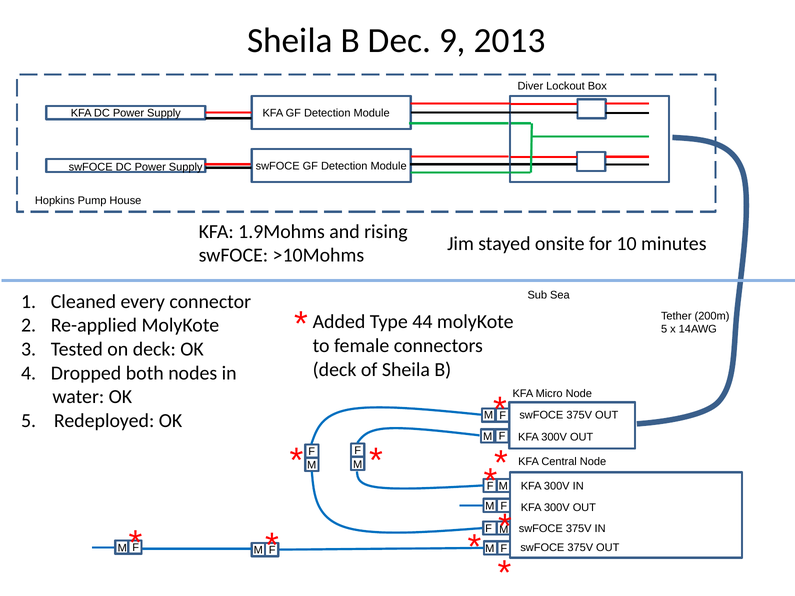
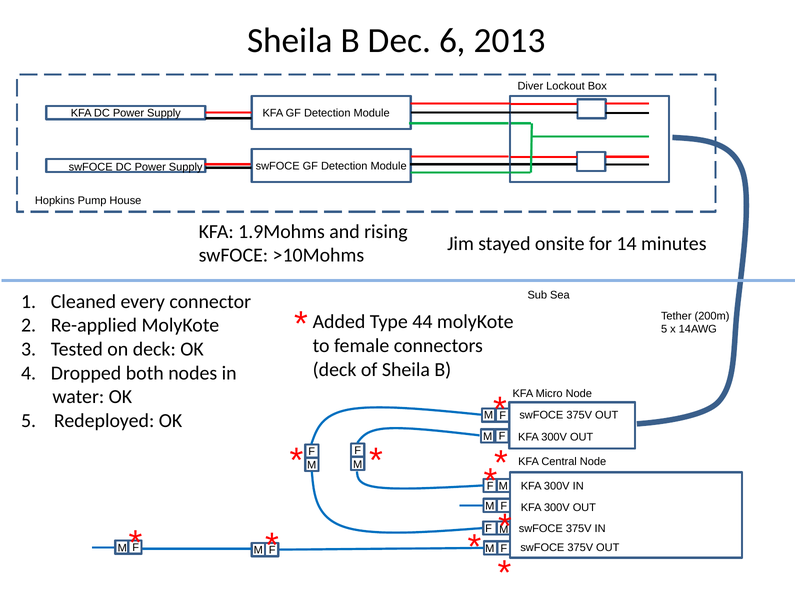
9: 9 -> 6 (452, 41)
10: 10 -> 14 (627, 244)
